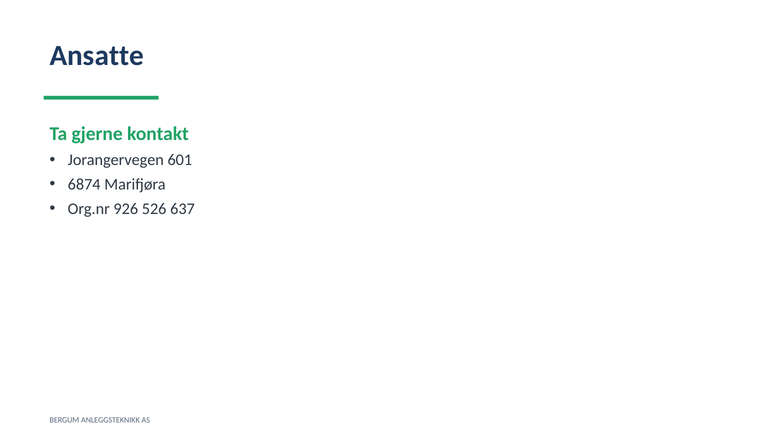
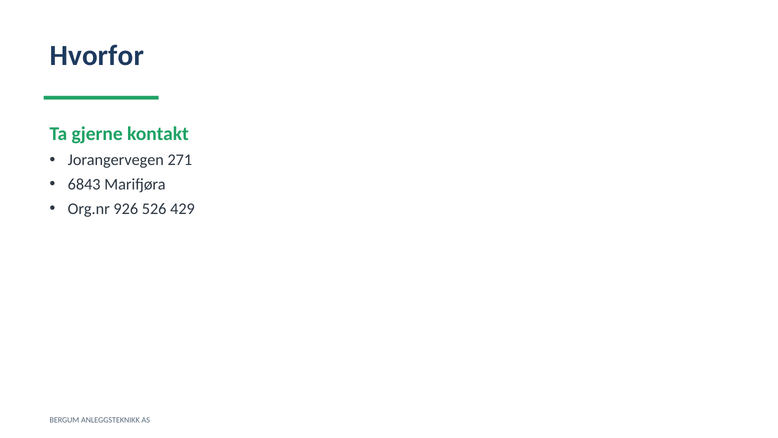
Ansatte: Ansatte -> Hvorfor (97, 56)
601: 601 -> 271 (180, 160)
6874: 6874 -> 6843 (84, 184)
637: 637 -> 429 (182, 209)
